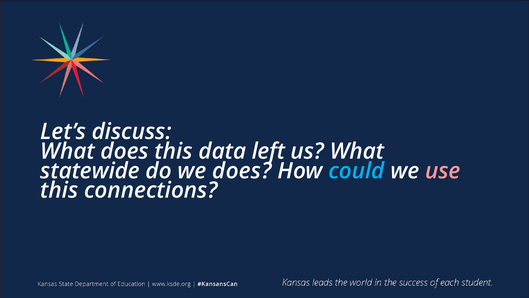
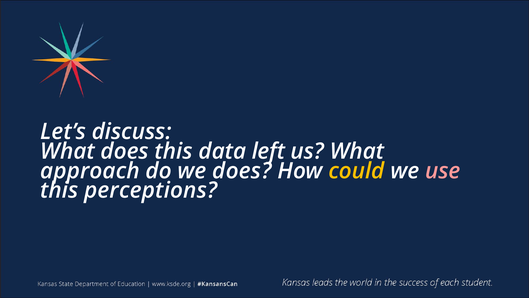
statewide: statewide -> approach (90, 171)
could colour: light blue -> yellow (356, 171)
connections: connections -> perceptions (151, 190)
